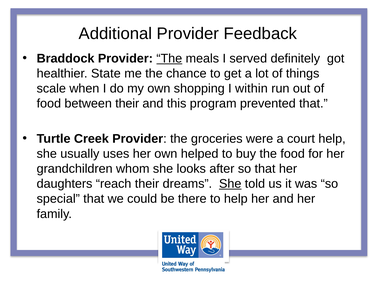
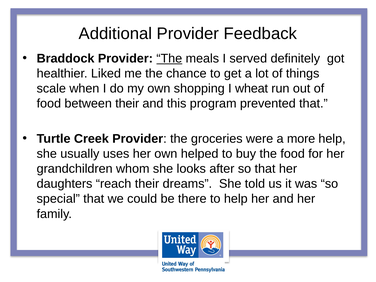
State: State -> Liked (106, 74)
within: within -> wheat (252, 89)
court: court -> more (301, 139)
She underline: present -> none (230, 184)
